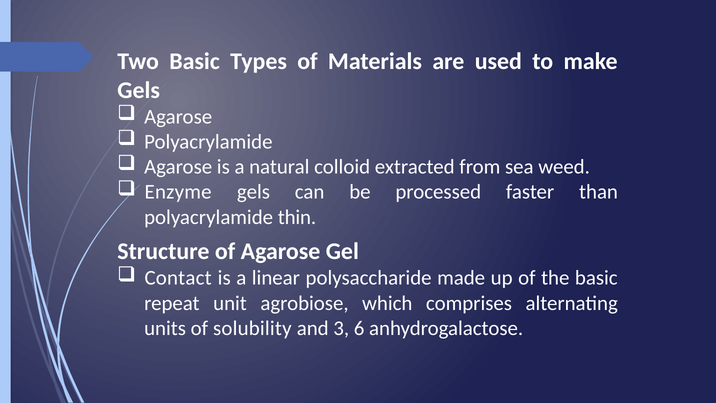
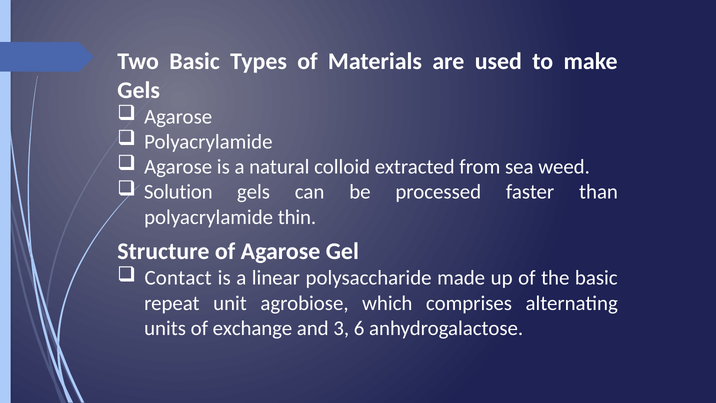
Enzyme: Enzyme -> Solution (178, 192)
solubility: solubility -> exchange (252, 328)
